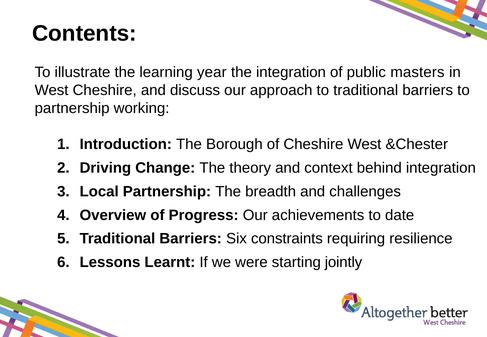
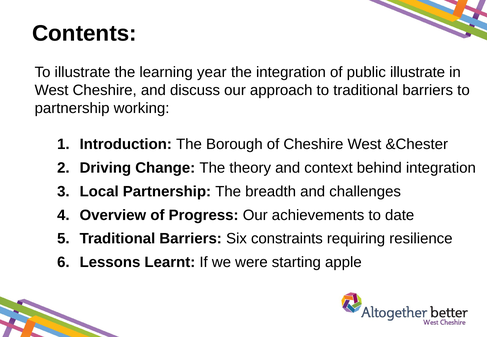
public masters: masters -> illustrate (418, 72)
jointly: jointly -> apple (343, 262)
